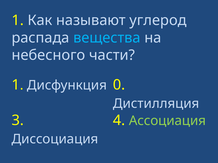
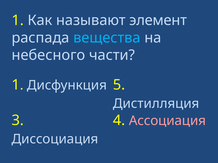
углерод: углерод -> элемент (158, 20)
0: 0 -> 5 (119, 85)
Ассоциация colour: light green -> pink (167, 121)
